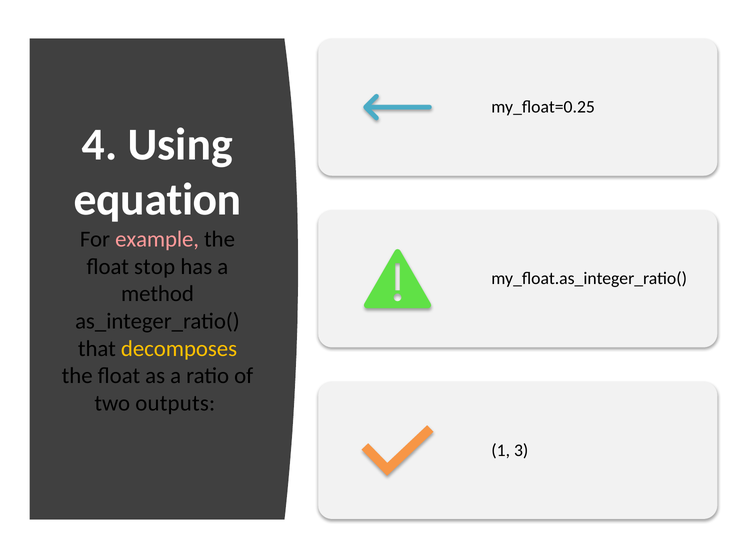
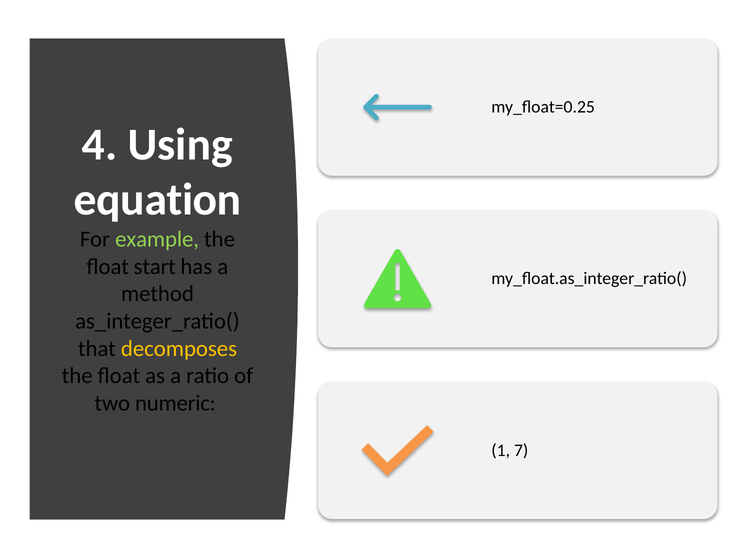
example colour: pink -> light green (157, 239)
stop: stop -> start (155, 267)
outputs: outputs -> numeric (175, 403)
3: 3 -> 7 (521, 450)
